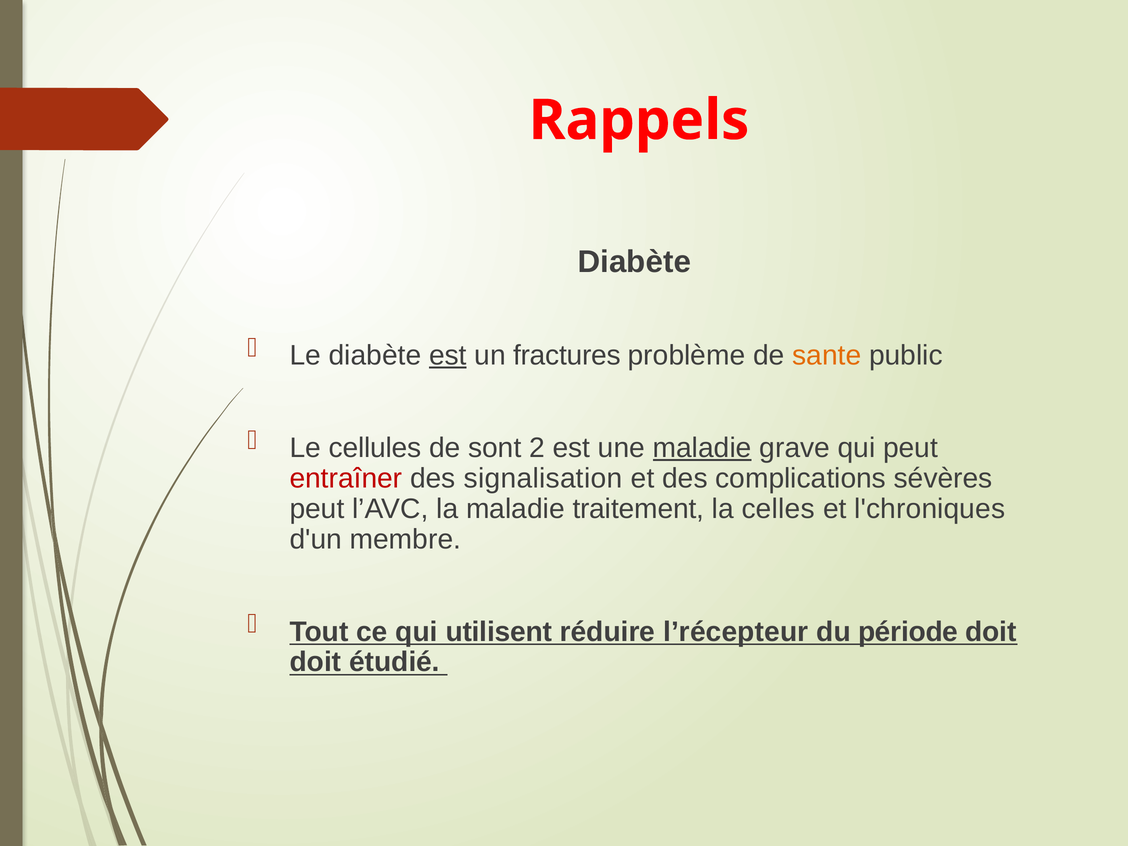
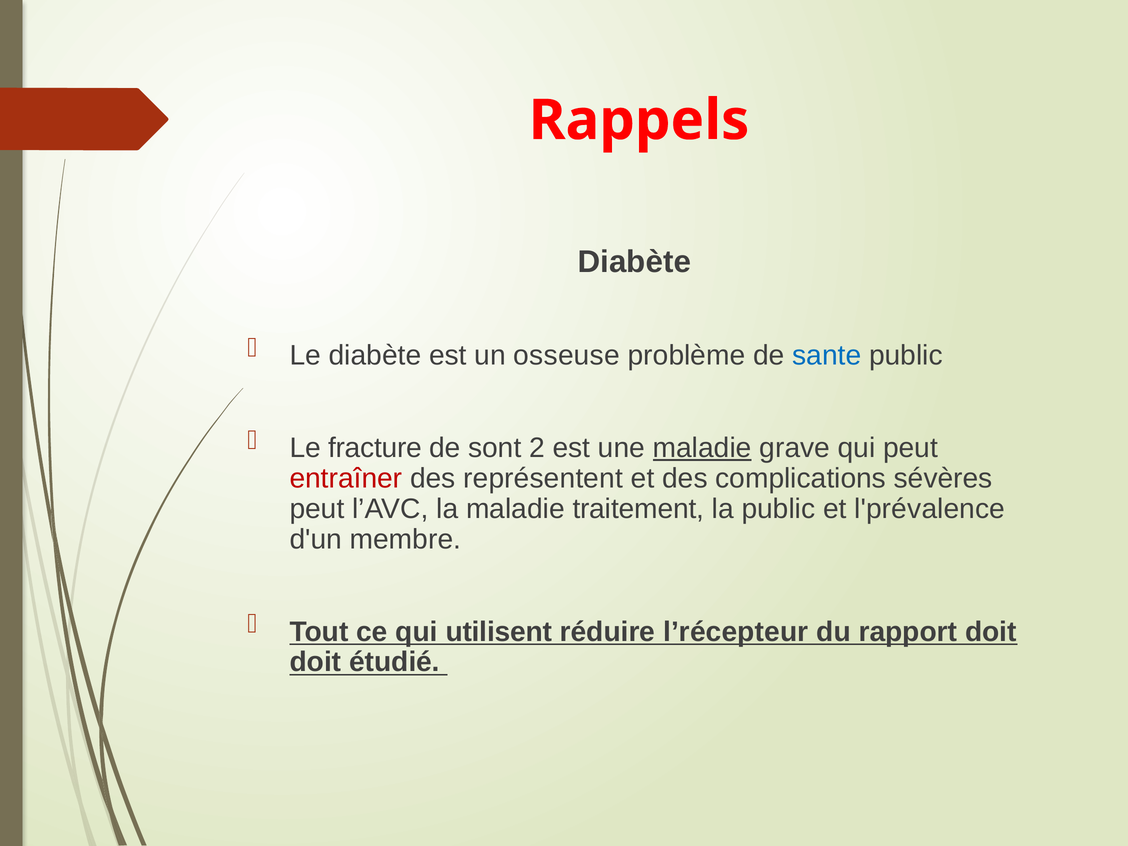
est underline: present -> none (448, 355)
fractures: fractures -> osseuse (567, 355)
sante colour: orange -> blue (827, 355)
cellules: cellules -> fracture (375, 448)
signalisation: signalisation -> représentent (543, 478)
la celles: celles -> public (778, 509)
l'chroniques: l'chroniques -> l'prévalence (930, 509)
période: période -> rapport (908, 632)
